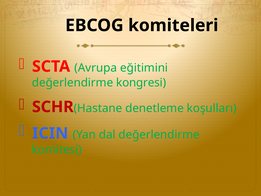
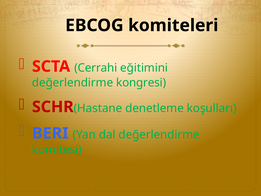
Avrupa: Avrupa -> Cerrahi (96, 68)
ICIN: ICIN -> BERI (50, 133)
